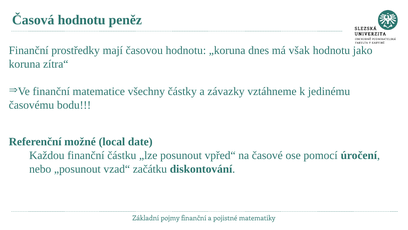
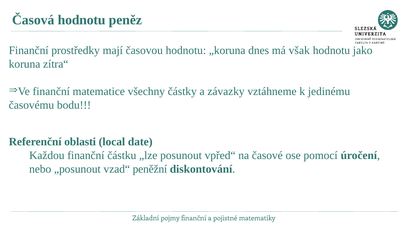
možné: možné -> oblasti (80, 142)
začátku: začátku -> peněžní (150, 169)
